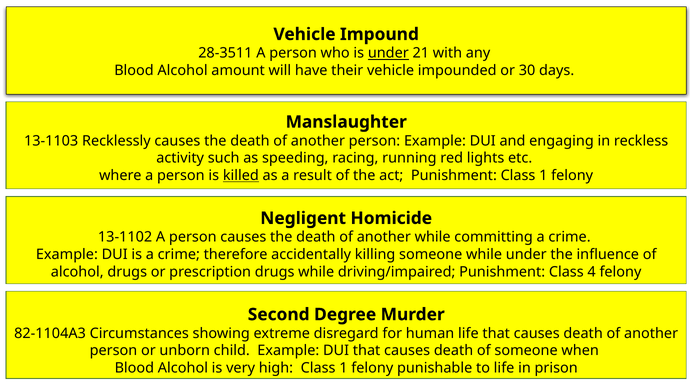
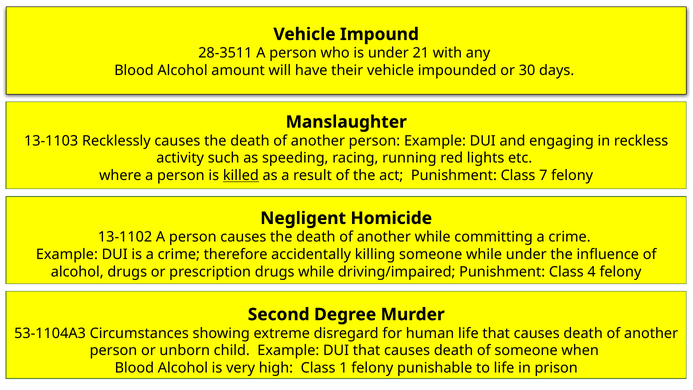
under underline: present -> none (388, 53)
Punishment Class 1: 1 -> 7 (543, 175)
82-1104A3: 82-1104A3 -> 53-1104A3 (50, 333)
